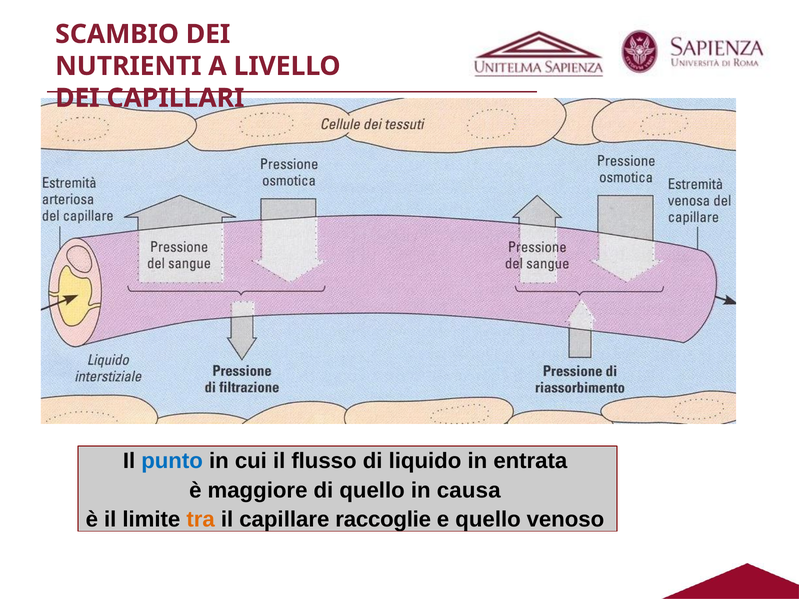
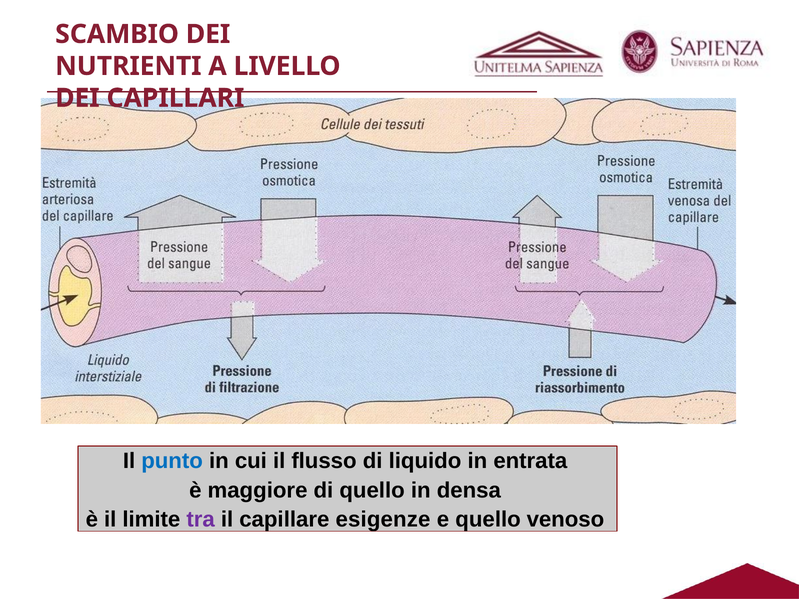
causa: causa -> densa (469, 490)
tra colour: orange -> purple (201, 520)
raccoglie: raccoglie -> esigenze (383, 520)
